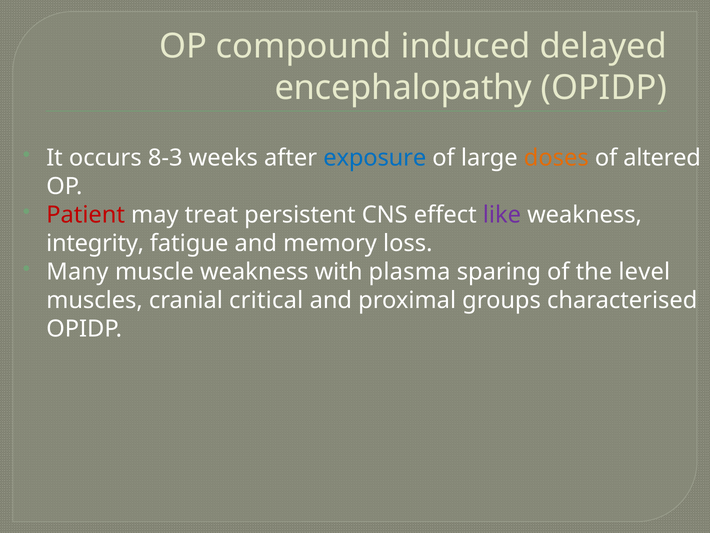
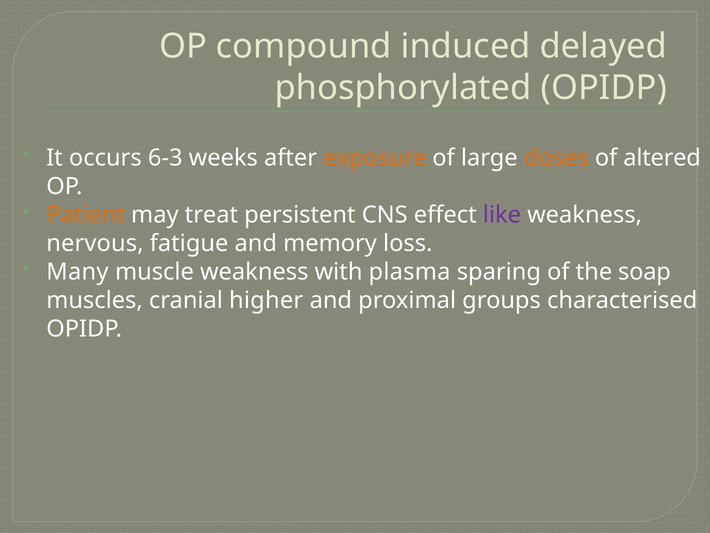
encephalopathy: encephalopathy -> phosphorylated (403, 88)
8-3: 8-3 -> 6-3 (165, 158)
exposure colour: blue -> orange (375, 158)
Patient colour: red -> orange (86, 215)
integrity: integrity -> nervous (95, 243)
level: level -> soap (645, 272)
critical: critical -> higher (266, 300)
